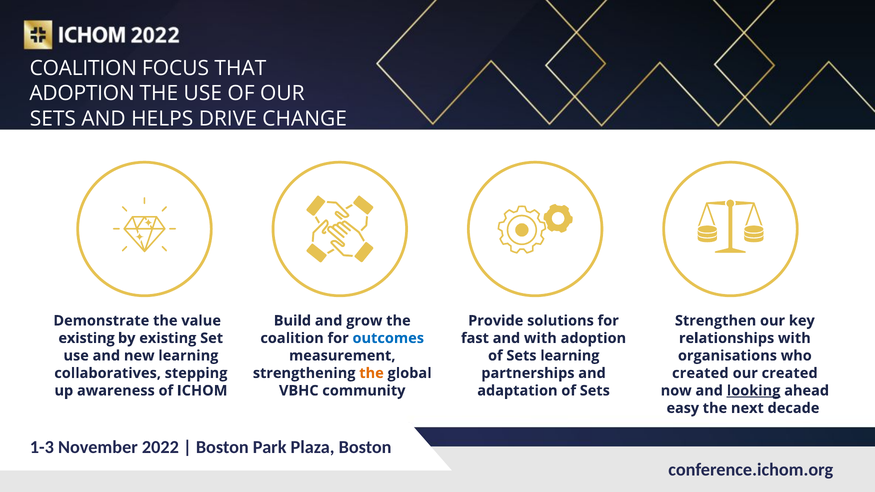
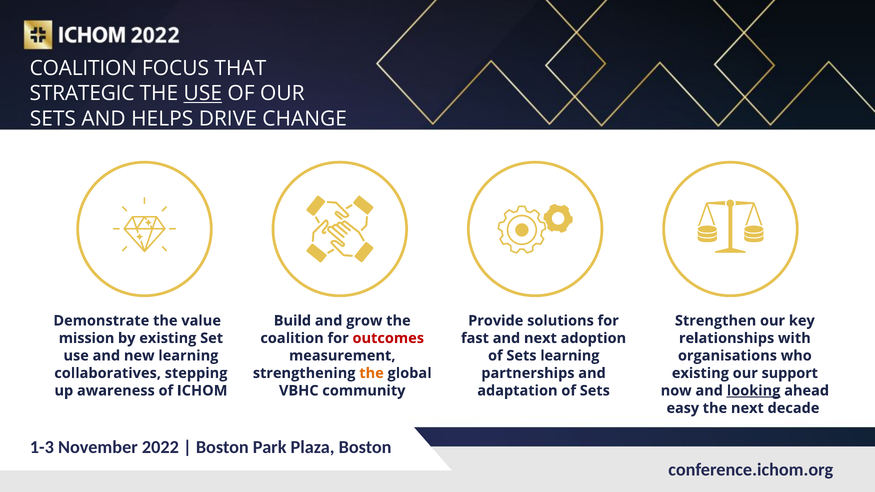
ADOPTION: ADOPTION -> STRATEGIC (82, 94)
USE underline: none -> present (203, 94)
existing: existing -> mission (87, 338)
outcomes colour: blue -> red (388, 338)
and with: with -> next (540, 338)
created: created -> existing (700, 373)
our created: created -> support (790, 373)
